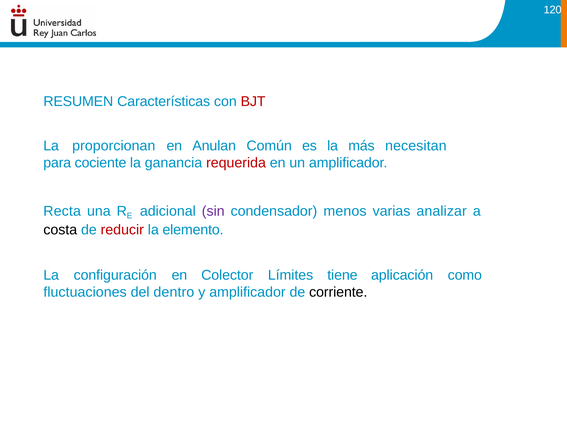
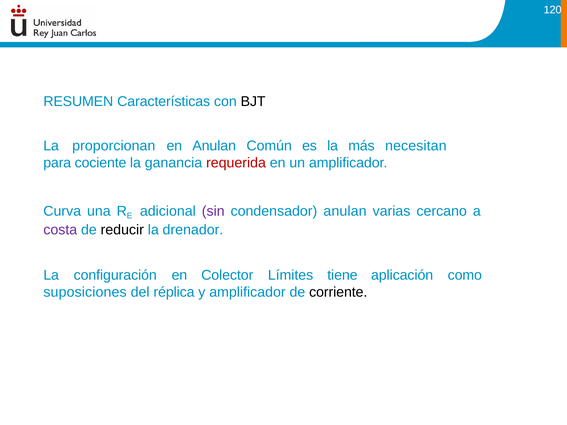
BJT colour: red -> black (253, 102)
Recta: Recta -> Curva (62, 211)
condensador menos: menos -> anulan (345, 211)
analizar: analizar -> cercano (442, 211)
costa colour: black -> purple (60, 230)
reducir colour: red -> black (122, 230)
elemento: elemento -> drenador (193, 230)
fluctuaciones: fluctuaciones -> suposiciones (85, 292)
dentro: dentro -> réplica (174, 292)
